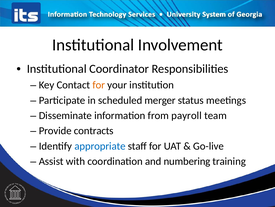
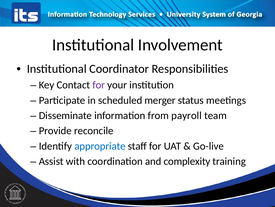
for colour: orange -> purple (99, 85)
contracts: contracts -> reconcile (94, 130)
numbering: numbering -> complexity (187, 161)
